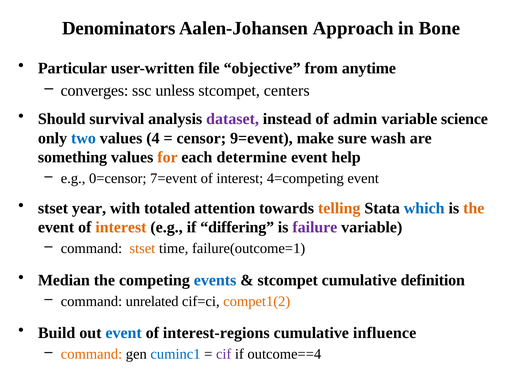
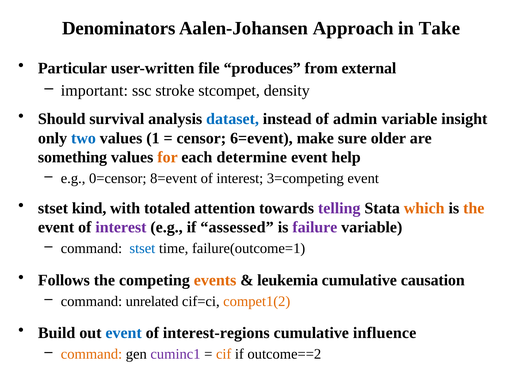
Bone: Bone -> Take (439, 28)
objective: objective -> produces (262, 68)
anytime: anytime -> external (369, 68)
converges: converges -> important (94, 91)
unless: unless -> stroke (175, 91)
centers: centers -> density (287, 91)
dataset colour: purple -> blue (233, 119)
science: science -> insight (464, 119)
4: 4 -> 1 (153, 138)
9=event: 9=event -> 6=event (261, 138)
wash: wash -> older (388, 138)
7=event: 7=event -> 8=event (174, 179)
4=competing: 4=competing -> 3=competing (305, 179)
year: year -> kind (89, 208)
telling colour: orange -> purple (339, 208)
which colour: blue -> orange (424, 208)
interest colour: orange -> purple (121, 227)
differing: differing -> assessed (237, 227)
stset colour: orange -> blue (142, 249)
Median: Median -> Follows (64, 280)
events colour: blue -> orange (215, 280)
stcompet: stcompet -> leukemia (288, 280)
definition: definition -> causation (433, 280)
cuminc1 colour: blue -> purple (176, 354)
cif colour: purple -> orange (224, 354)
outcome==4: outcome==4 -> outcome==2 (284, 354)
